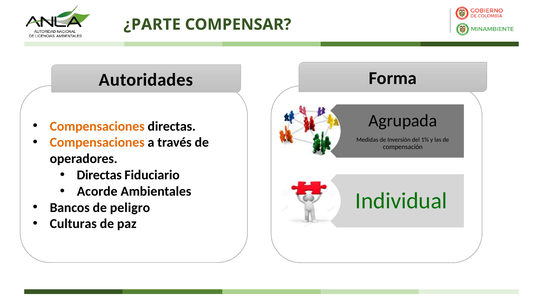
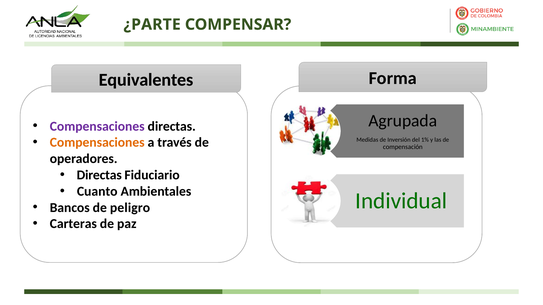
Autoridades: Autoridades -> Equivalentes (146, 80)
Compensaciones colour: orange -> purple (97, 126)
Acorde: Acorde -> Cuanto (97, 192)
Culturas: Culturas -> Carteras (73, 224)
